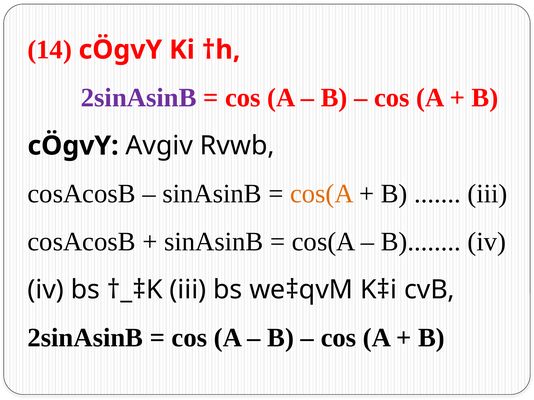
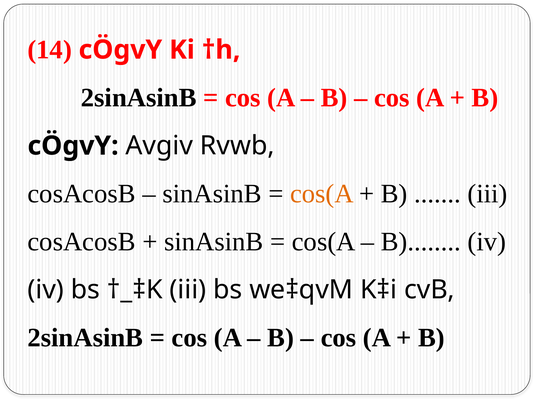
2sinAsinB colour: purple -> black (139, 98)
